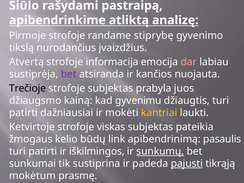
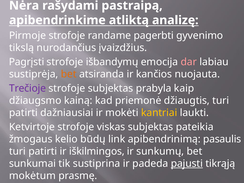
Siūlo: Siūlo -> Nėra (24, 6)
stiprybę: stiprybę -> pagerbti (154, 36)
Atvertą: Atvertą -> Pagrįsti (27, 62)
informacija: informacija -> išbandymų (112, 62)
bet colour: purple -> orange (69, 74)
Trečioje colour: black -> purple (28, 88)
juos: juos -> kaip (184, 88)
gyvenimu: gyvenimu -> priemonė (138, 101)
sunkumų underline: present -> none (160, 151)
